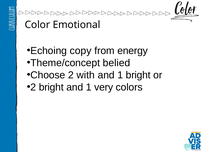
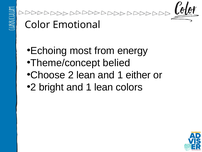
copy: copy -> most (81, 51)
2 with: with -> lean (86, 75)
1 bright: bright -> either (138, 75)
1 very: very -> lean (104, 87)
